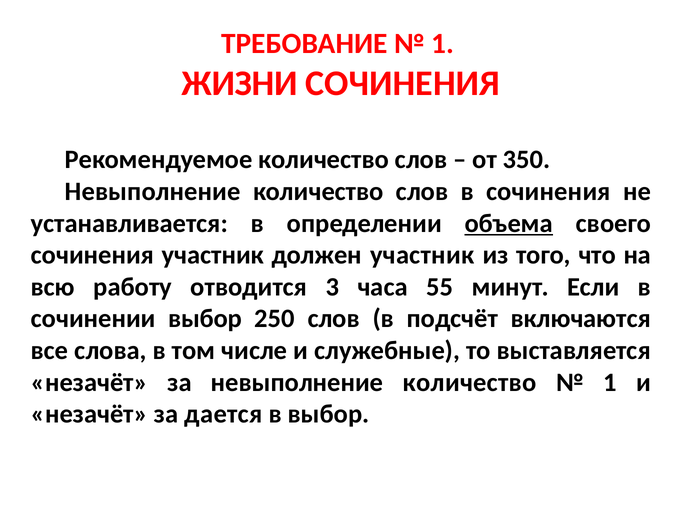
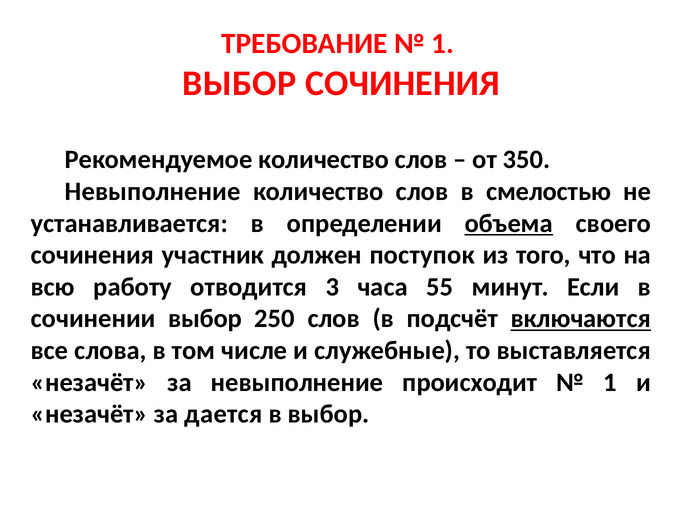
ЖИЗНИ: ЖИЗНИ -> ВЫБОР (239, 83)
в сочинения: сочинения -> смелостью (549, 192)
должен участник: участник -> поступок (422, 255)
включаются underline: none -> present (581, 319)
за невыполнение количество: количество -> происходит (470, 383)
